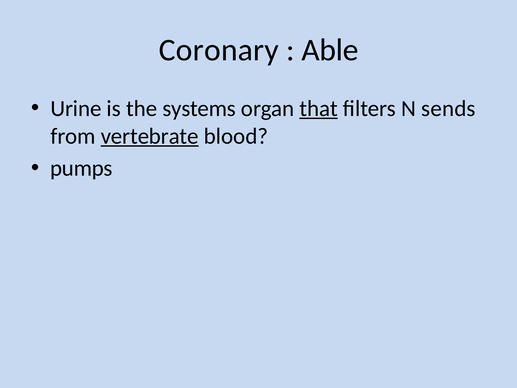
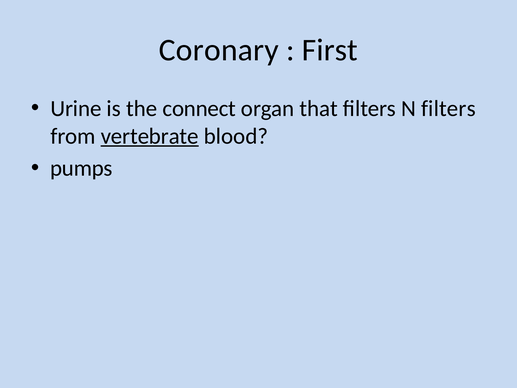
Able: Able -> First (330, 50)
systems: systems -> connect (199, 108)
that underline: present -> none (319, 108)
N sends: sends -> filters (448, 108)
